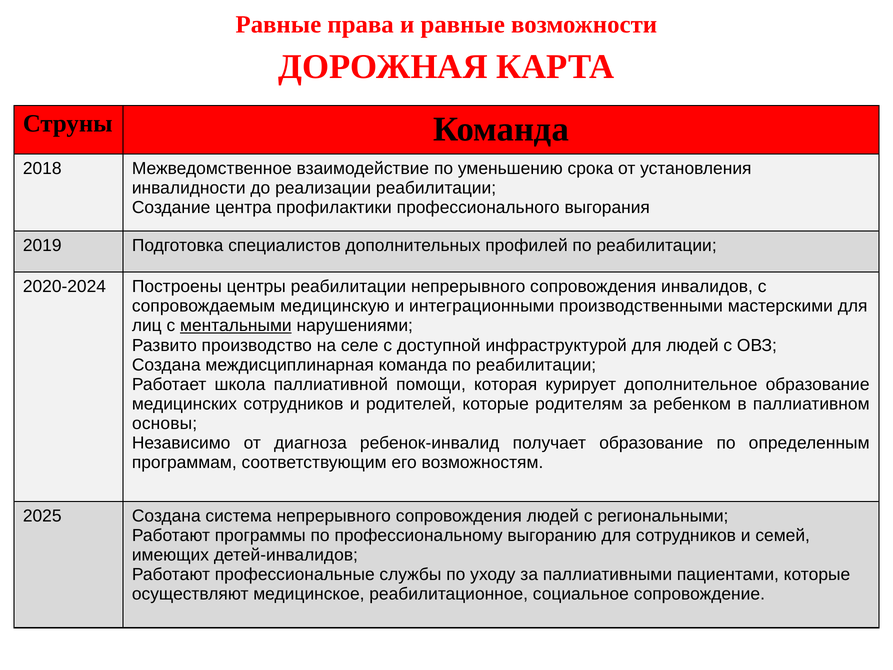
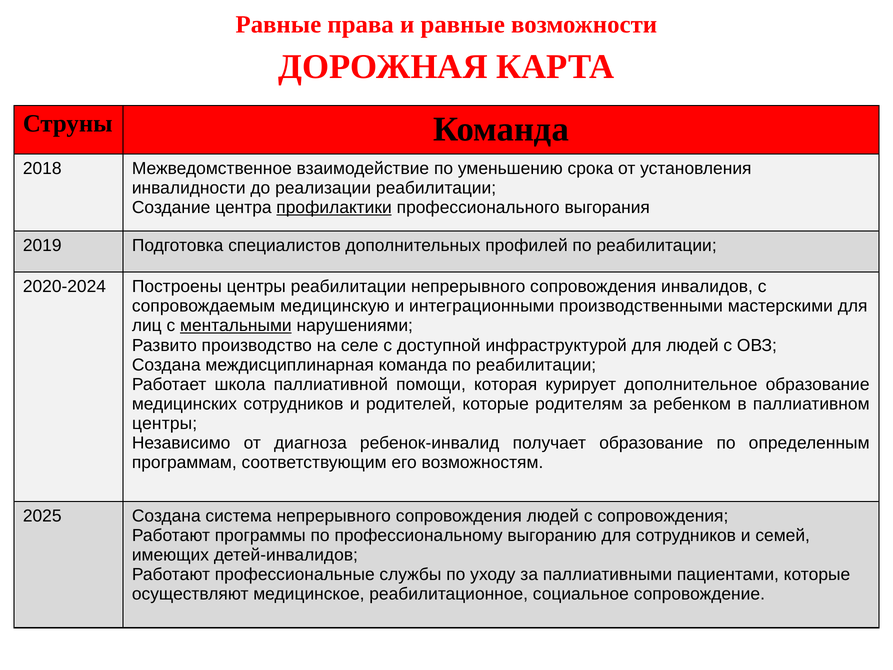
профилактики underline: none -> present (334, 207)
основы: основы -> центры (165, 423)
с региональными: региональными -> сопровождения (663, 516)
